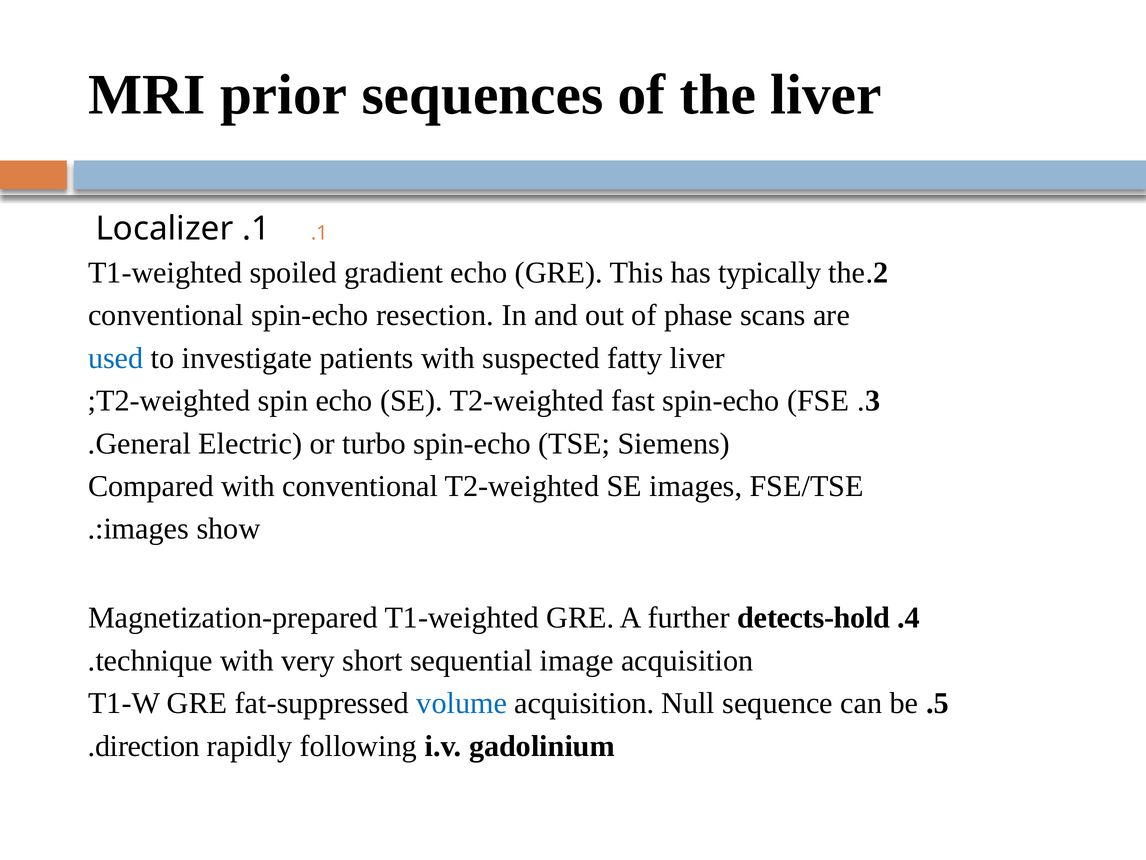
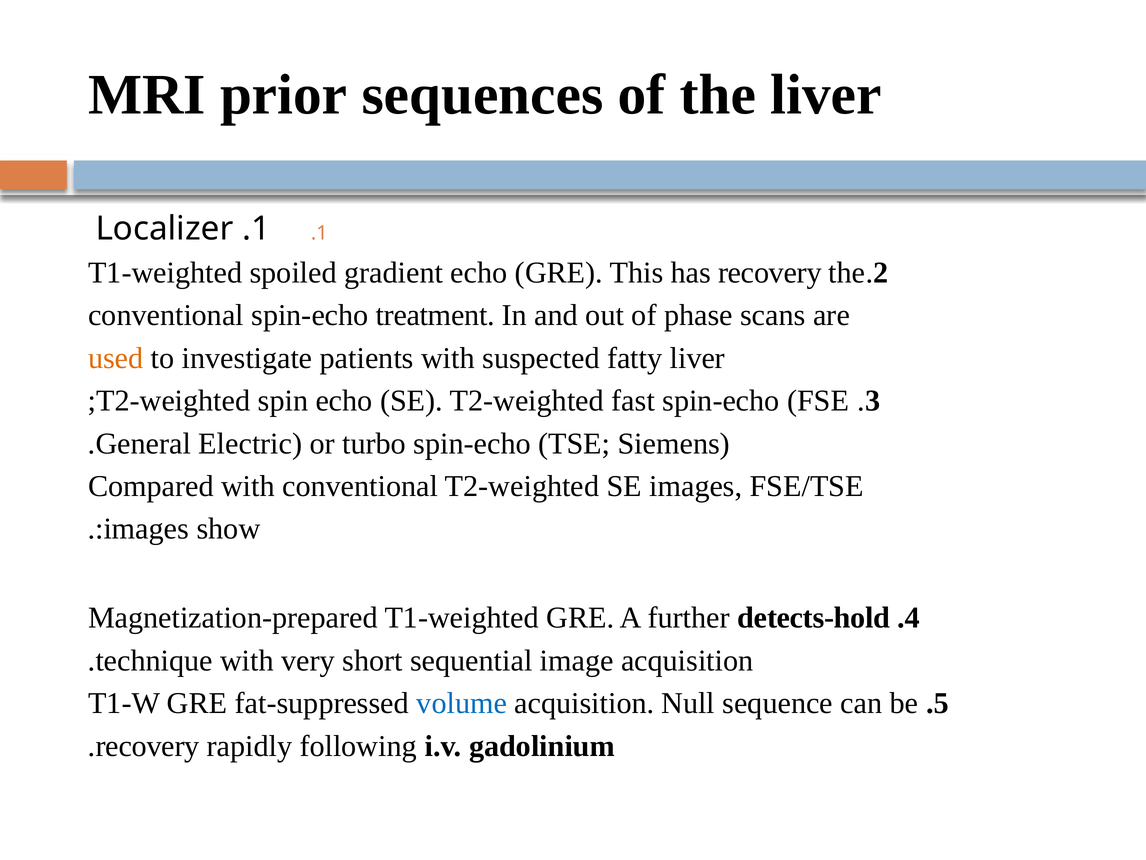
has typically: typically -> recovery (770, 273)
resection: resection -> treatment (435, 315)
used colour: blue -> orange (116, 358)
direction: direction -> recovery (148, 746)
